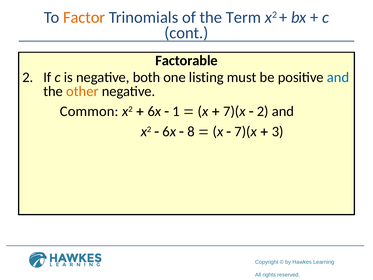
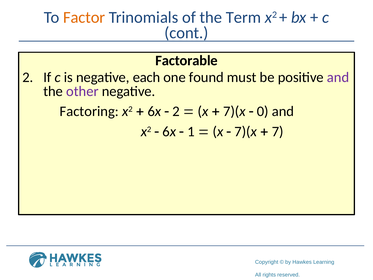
both: both -> each (147, 77)
listing: listing -> found (206, 77)
and colour: blue -> purple (338, 77)
other colour: orange -> purple (82, 91)
Common: Common -> Factoring (89, 111)
1: 1 -> 2 (176, 111)
2: 2 -> 0 (263, 111)
8: 8 -> 1 (191, 131)
3: 3 -> 7 (278, 131)
